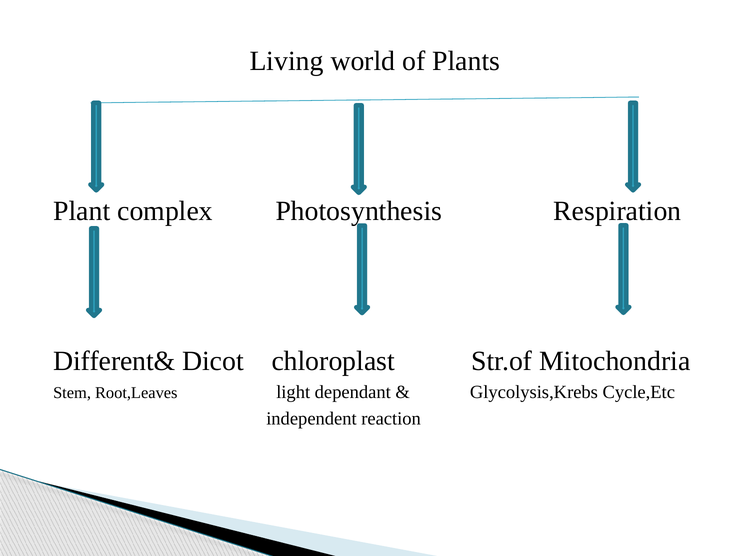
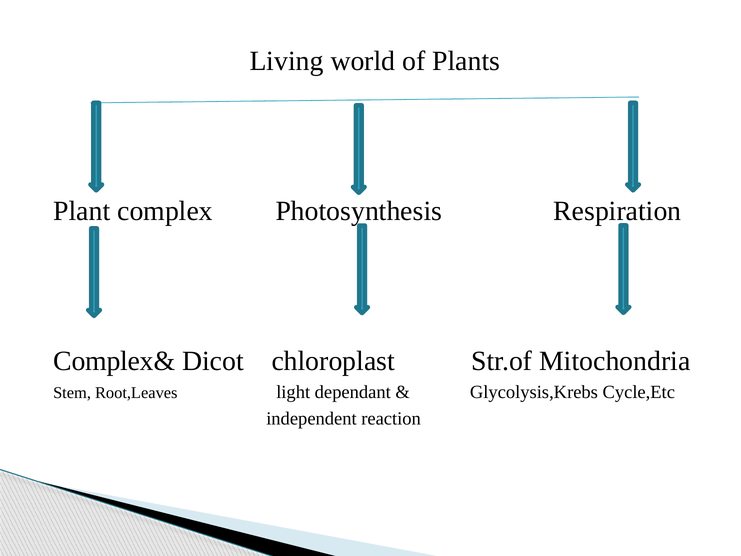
Different&: Different& -> Complex& (114, 361)
